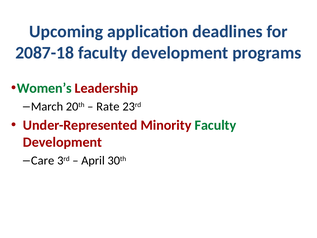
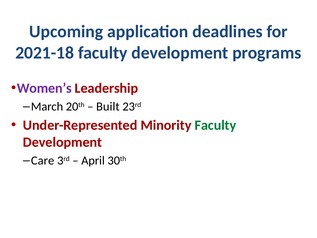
2087-18: 2087-18 -> 2021-18 (45, 53)
Women’s colour: green -> purple (44, 88)
Rate: Rate -> Built (108, 107)
